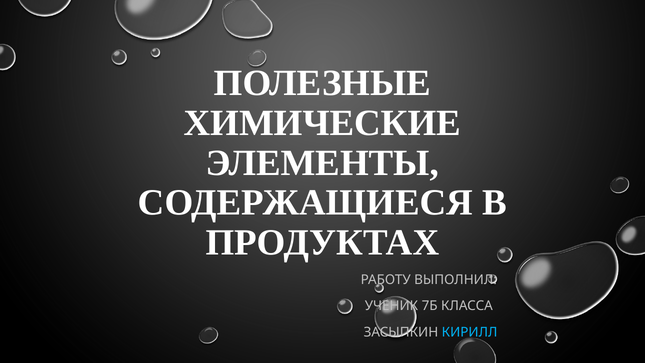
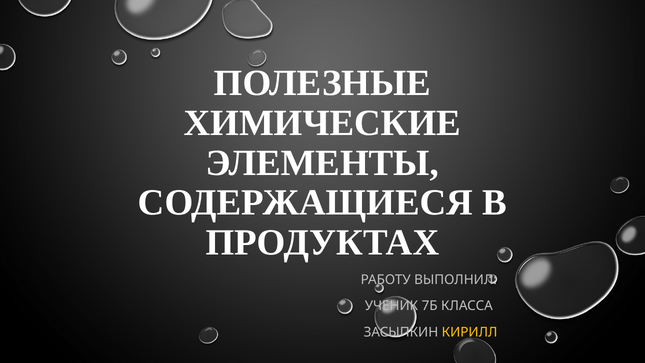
КИРИЛЛ colour: light blue -> yellow (470, 332)
